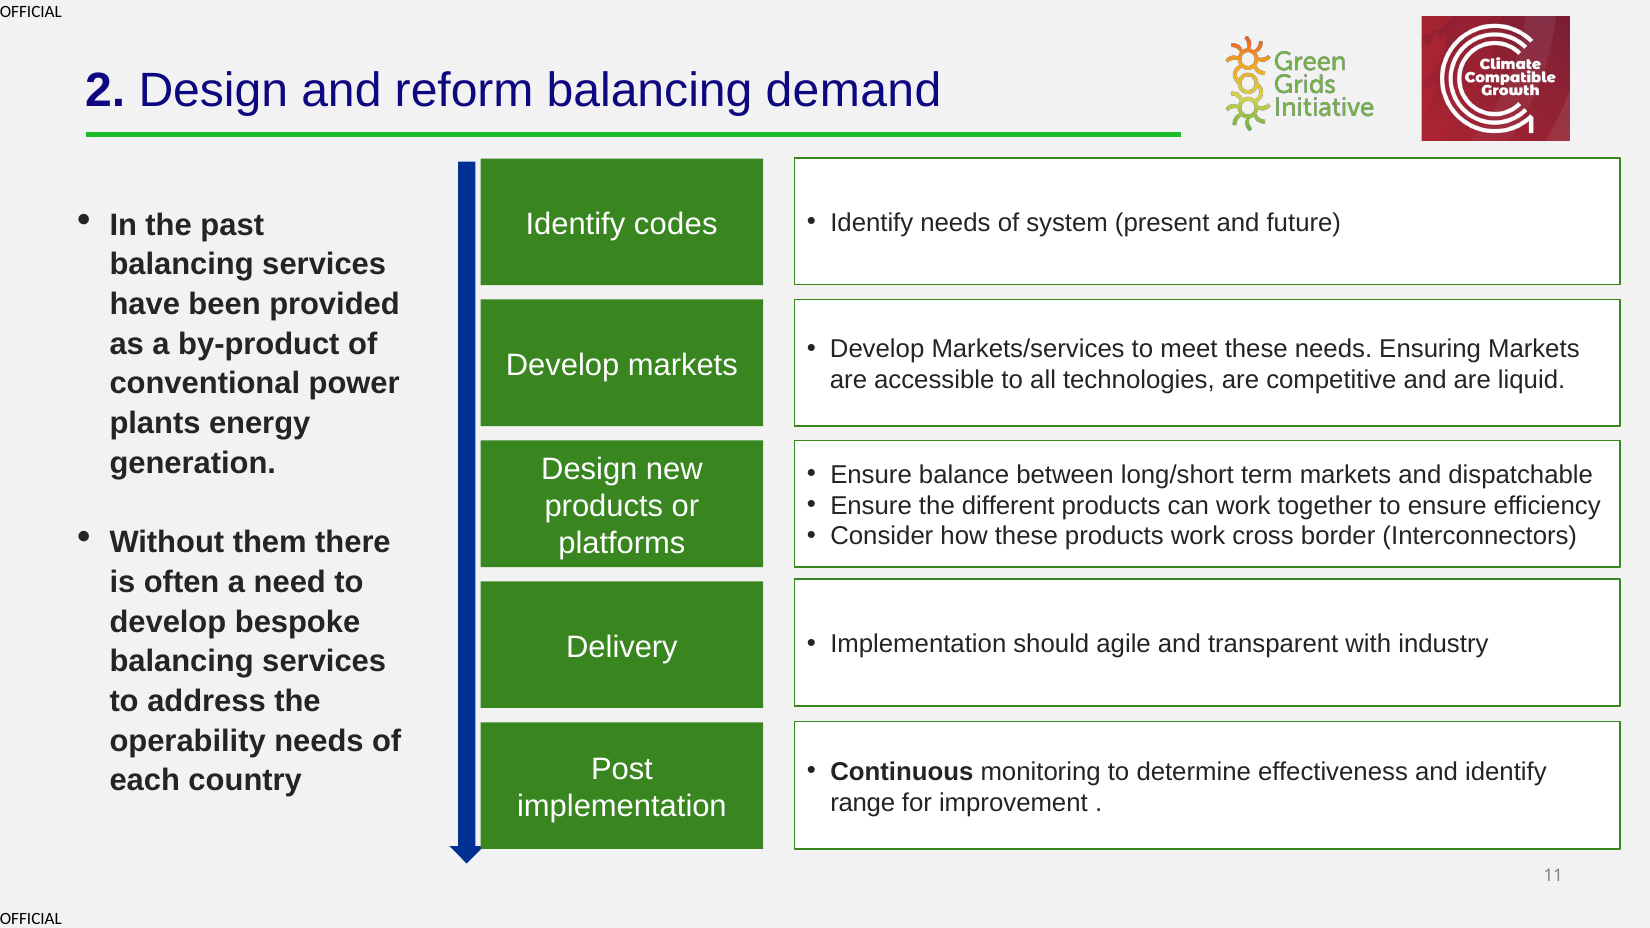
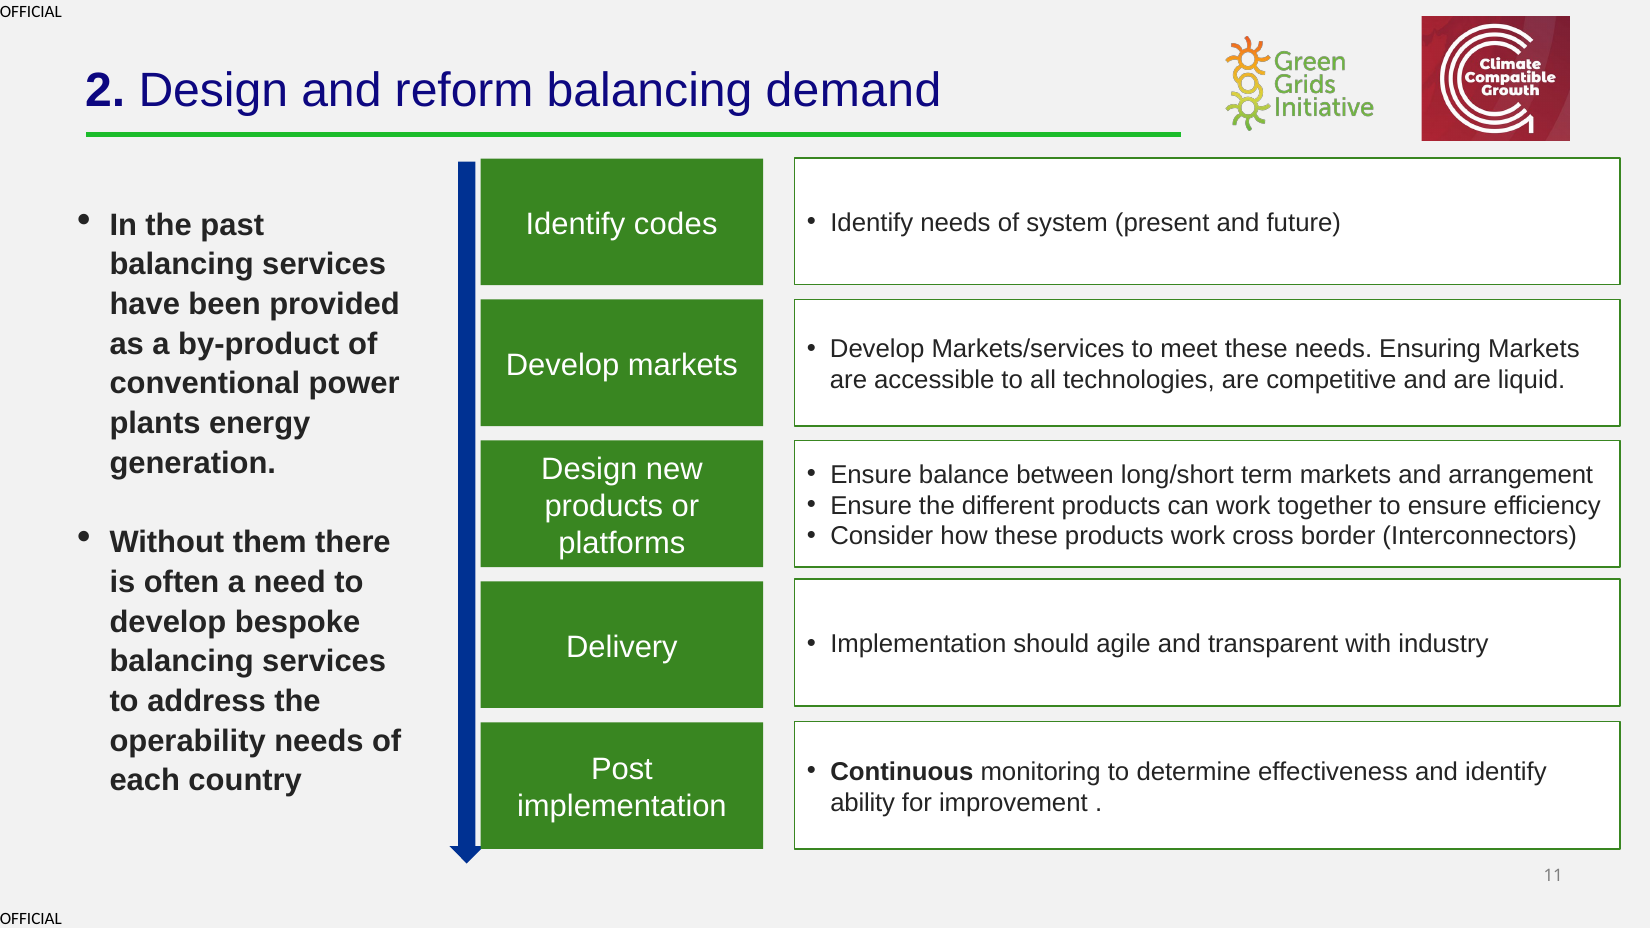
dispatchable: dispatchable -> arrangement (1521, 475)
range: range -> ability (863, 803)
